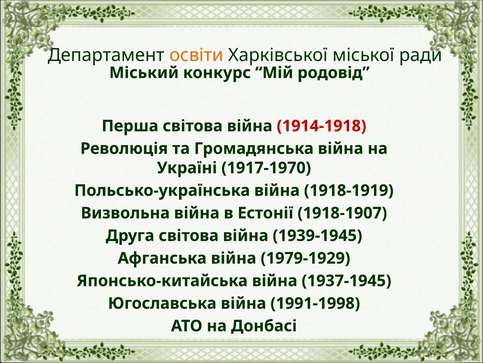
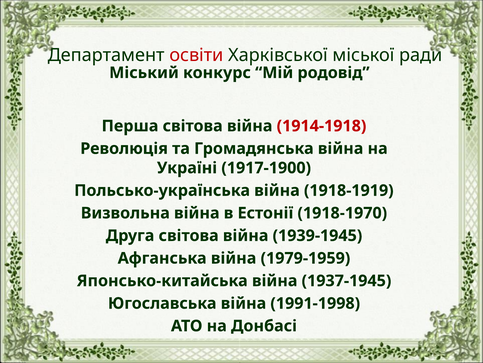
освіти colour: orange -> red (196, 55)
1917-1970: 1917-1970 -> 1917-1900 (266, 168)
1918-1907: 1918-1907 -> 1918-1970 (342, 213)
1979-1929: 1979-1929 -> 1979-1959 (305, 258)
